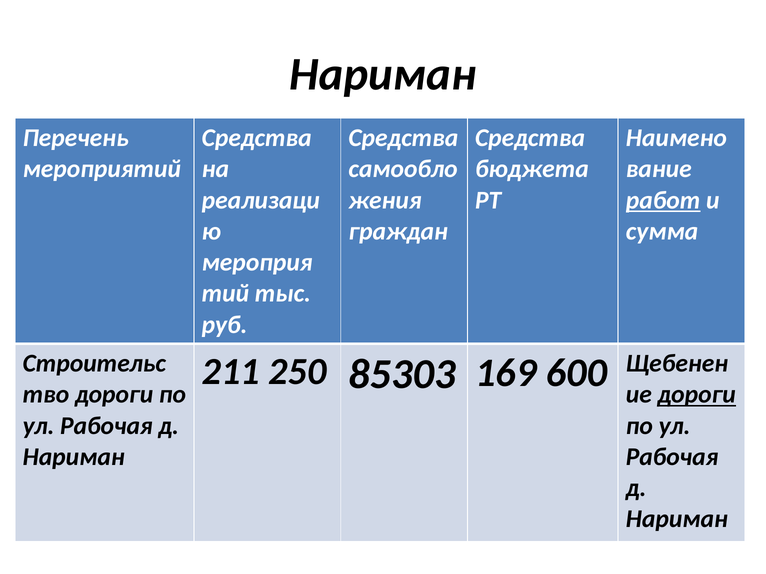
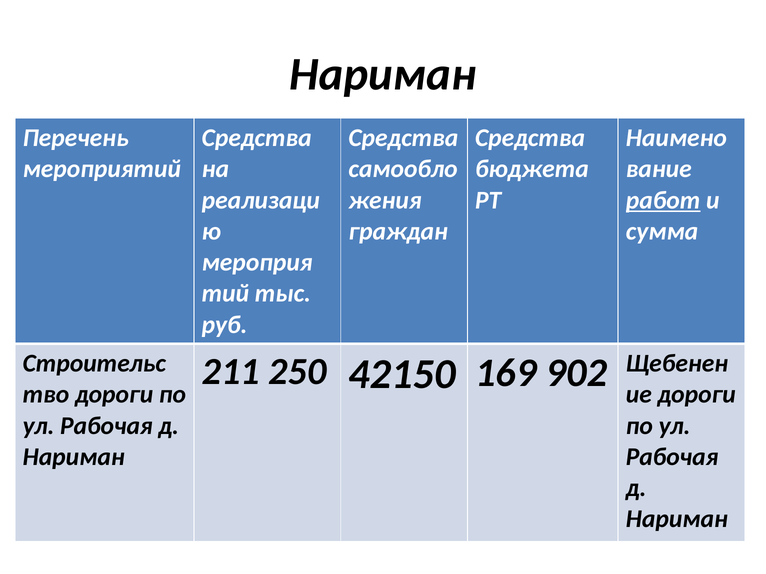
85303: 85303 -> 42150 (402, 374)
600: 600 -> 902 (576, 373)
дороги underline: present -> none (697, 395)
